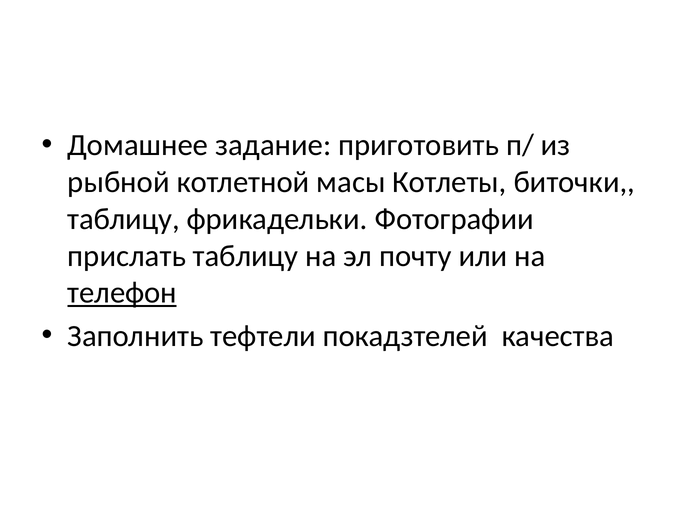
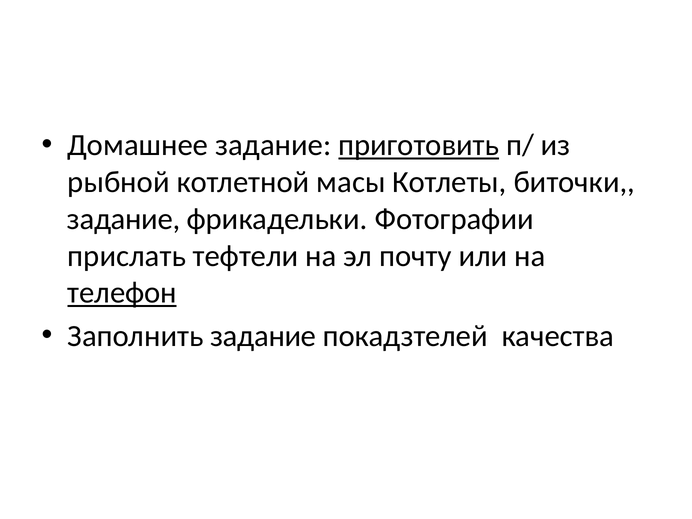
приготовить underline: none -> present (419, 145)
таблицу: таблицу -> задание (124, 219)
прислать таблицу: таблицу -> тефтели (246, 256)
Заполнить тефтели: тефтели -> задание (263, 336)
